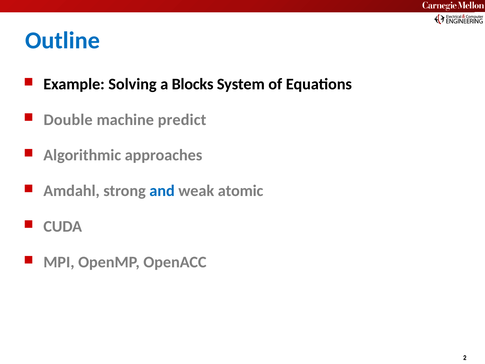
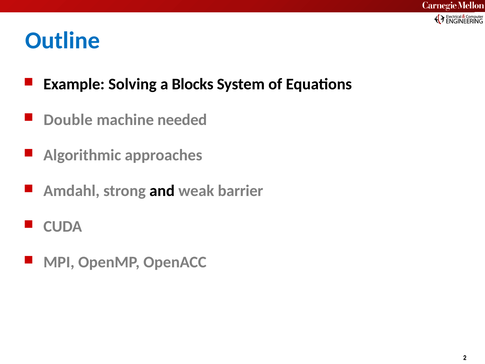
predict: predict -> needed (182, 120)
and colour: blue -> black (162, 191)
atomic: atomic -> barrier (241, 191)
